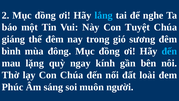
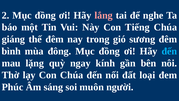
lắng colour: light blue -> pink (104, 15)
Tuyệt: Tuyệt -> Tiếng (137, 27)
loài: loài -> loại (147, 75)
